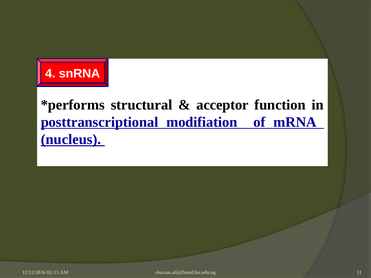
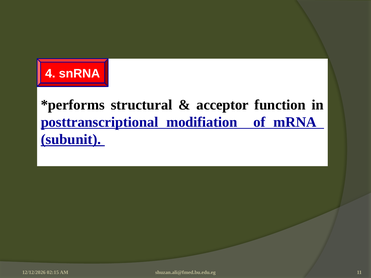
nucleus: nucleus -> subunit (71, 140)
